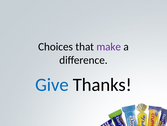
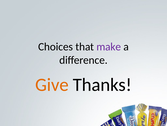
Give colour: blue -> orange (52, 84)
